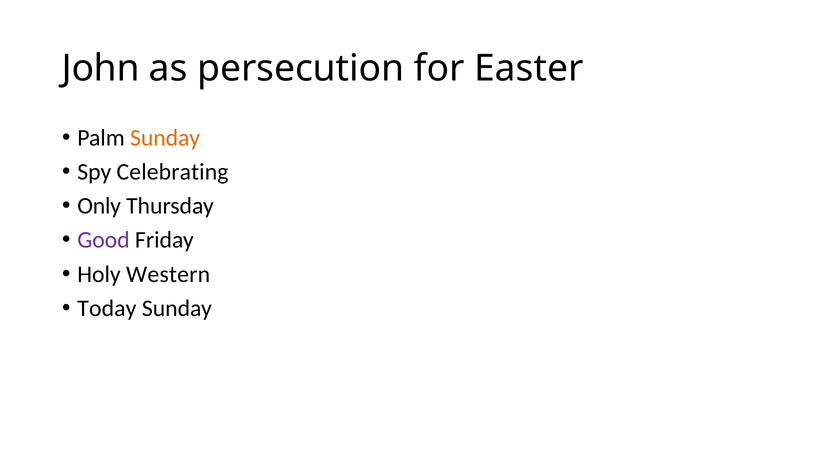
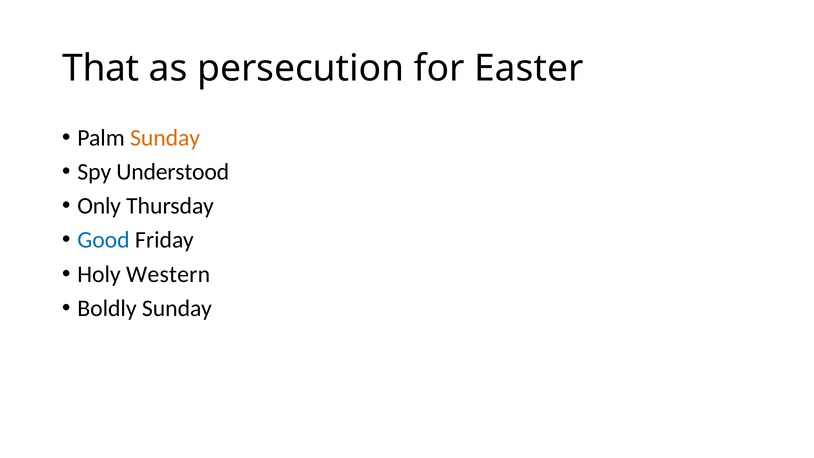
John: John -> That (101, 68)
Celebrating: Celebrating -> Understood (173, 172)
Good colour: purple -> blue (104, 240)
Today: Today -> Boldly (107, 308)
